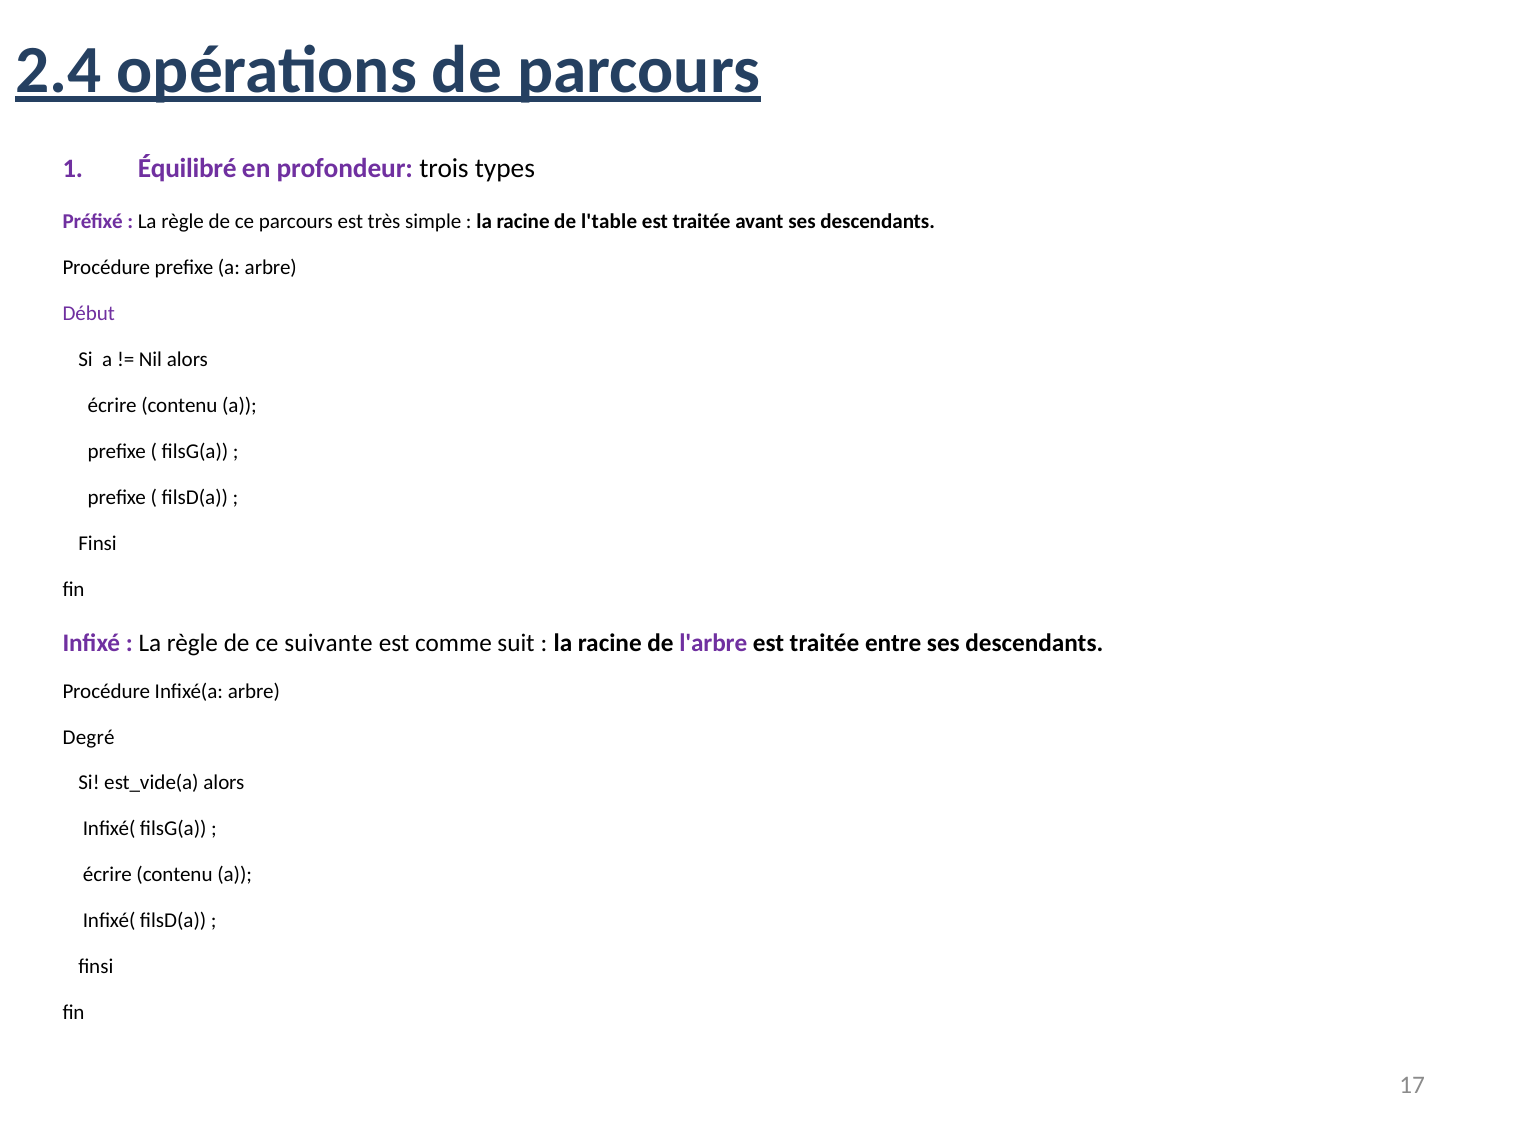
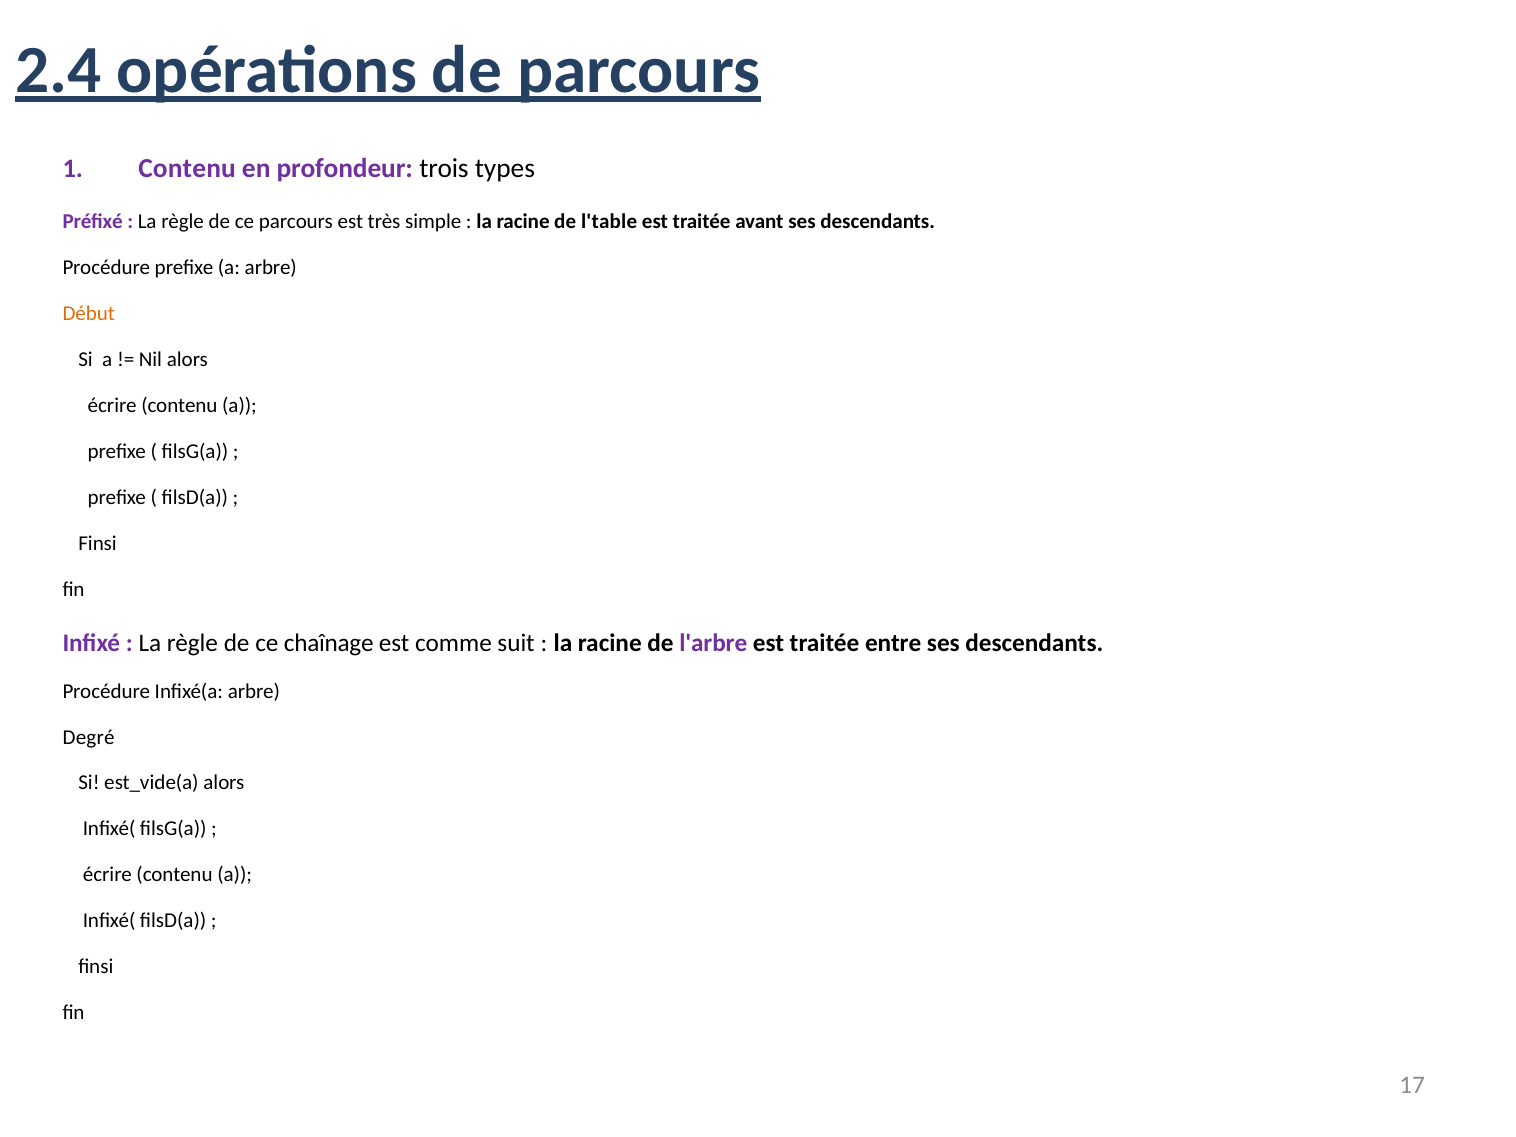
Équilibré: Équilibré -> Contenu (187, 168)
Début colour: purple -> orange (89, 314)
suivante: suivante -> chaînage (329, 643)
